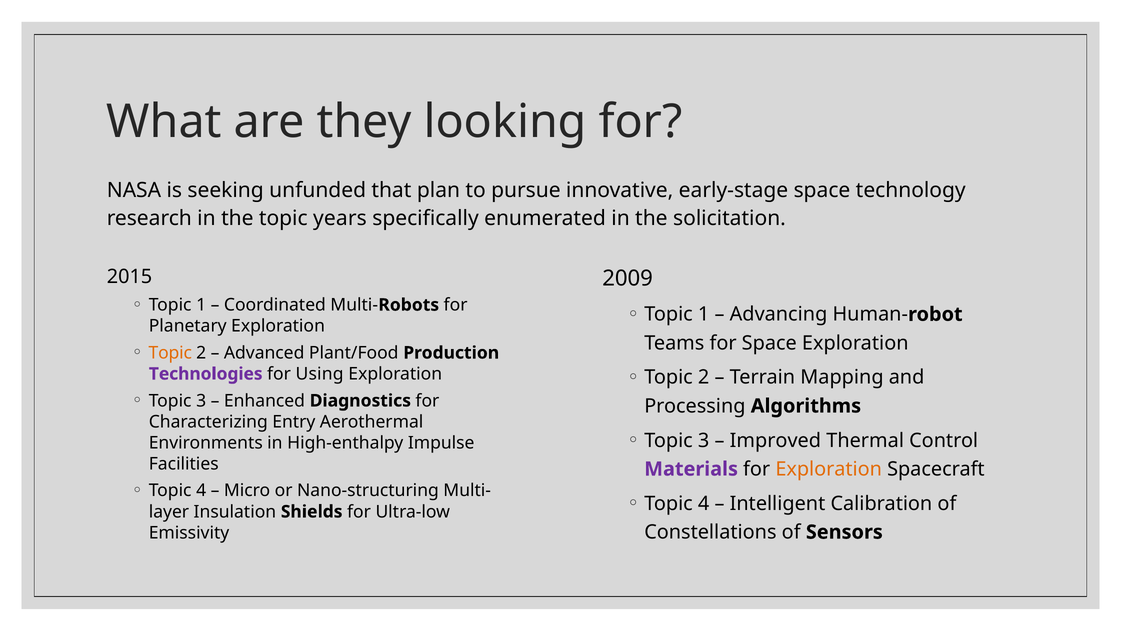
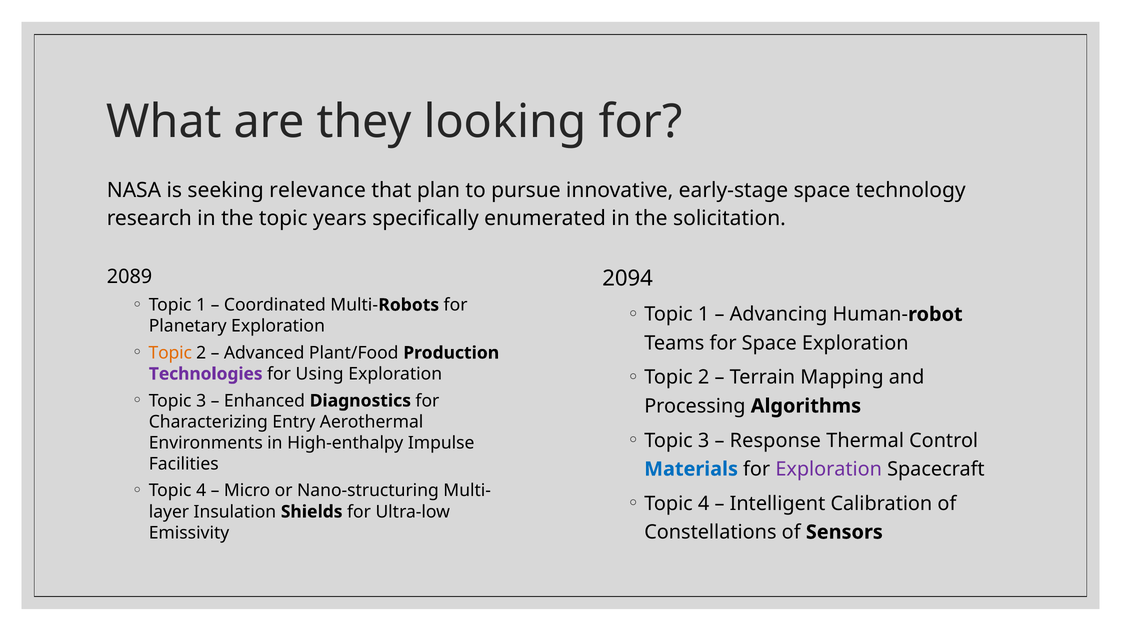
unfunded: unfunded -> relevance (318, 190)
2015: 2015 -> 2089 (130, 277)
2009: 2009 -> 2094 (628, 278)
Improved: Improved -> Response (775, 440)
Materials colour: purple -> blue (691, 469)
Exploration colour: orange -> purple (829, 469)
